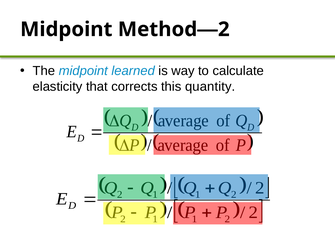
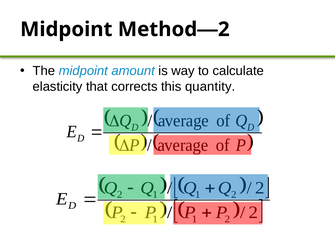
learned: learned -> amount (133, 71)
